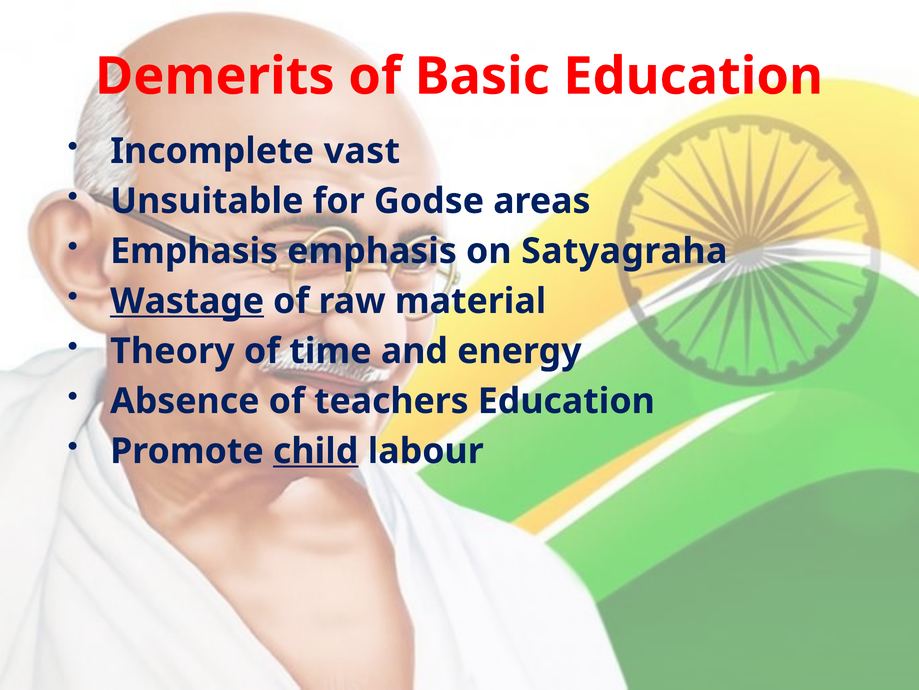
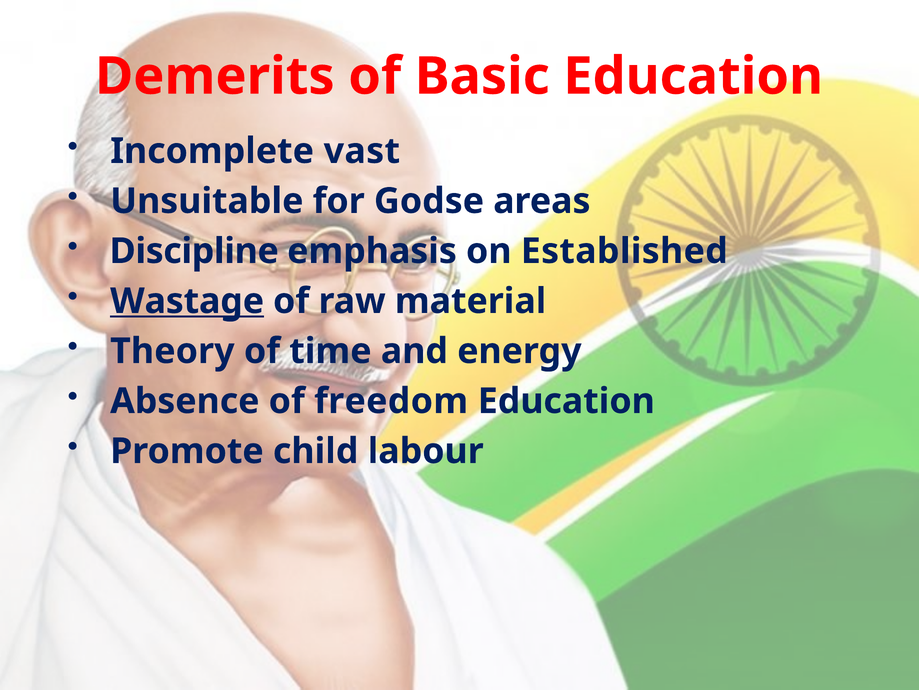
Emphasis: Emphasis -> Discipline (194, 251)
Satyagraha: Satyagraha -> Established (624, 251)
teachers: teachers -> freedom (391, 401)
child underline: present -> none (316, 451)
